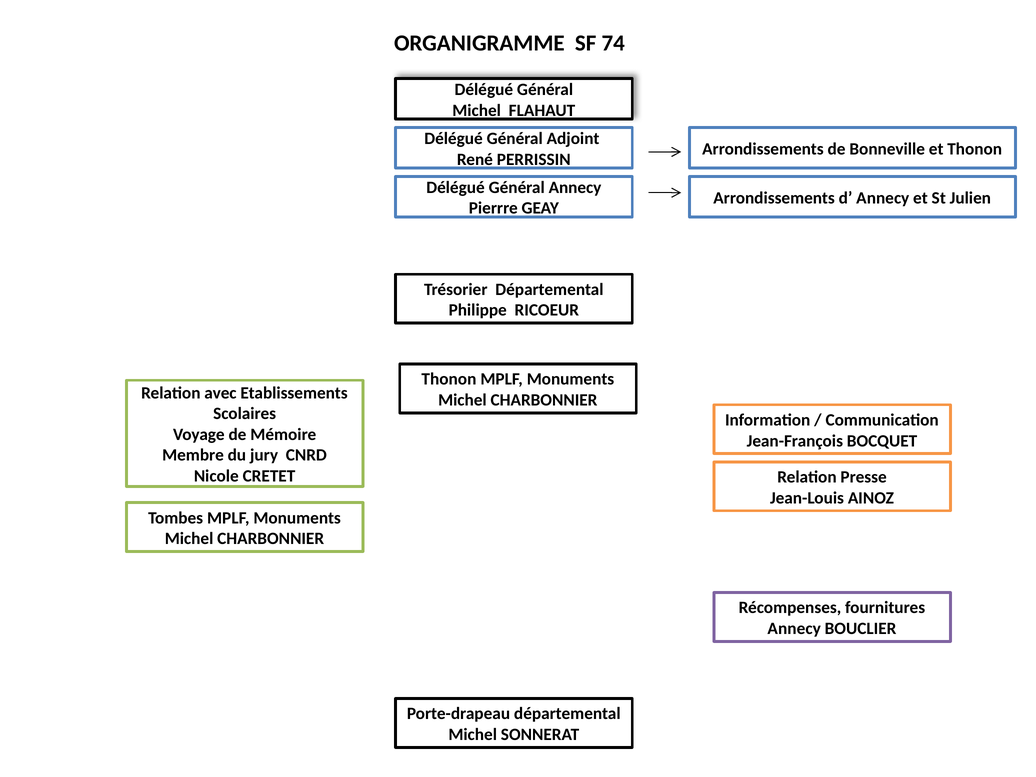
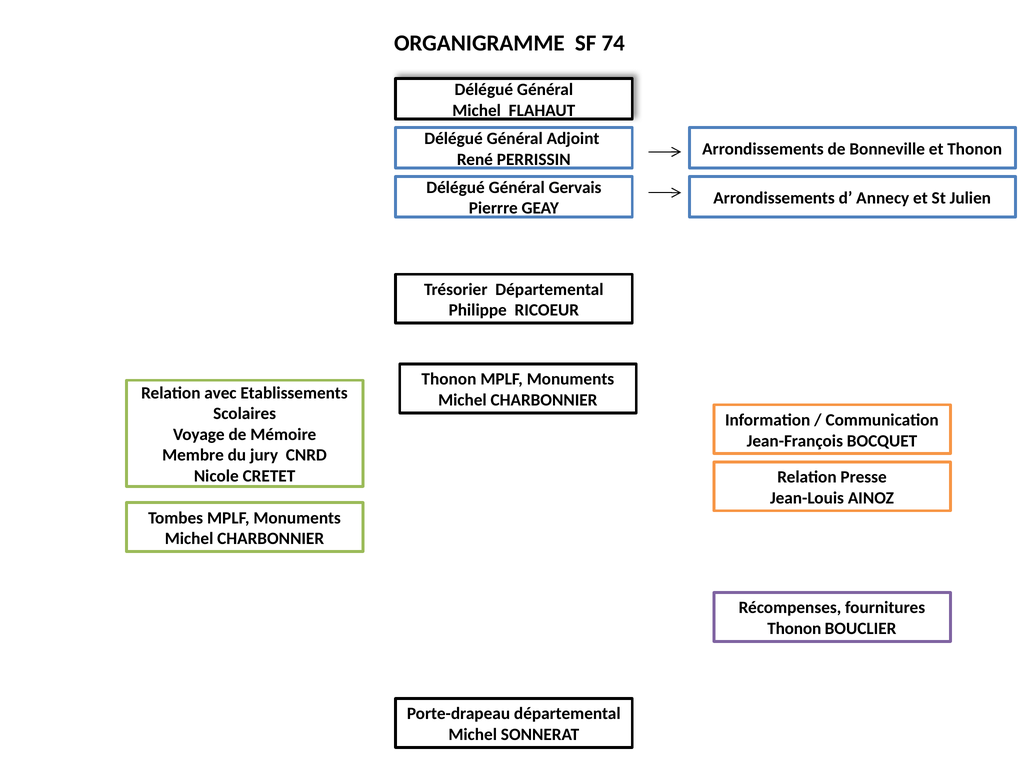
Général Annecy: Annecy -> Gervais (575, 188)
Annecy: Annecy -> Thonon (794, 628)
